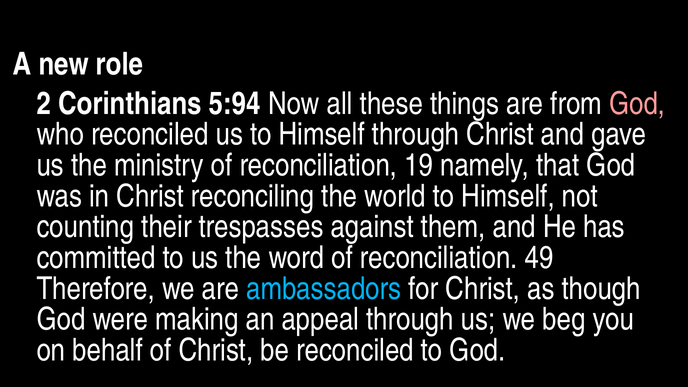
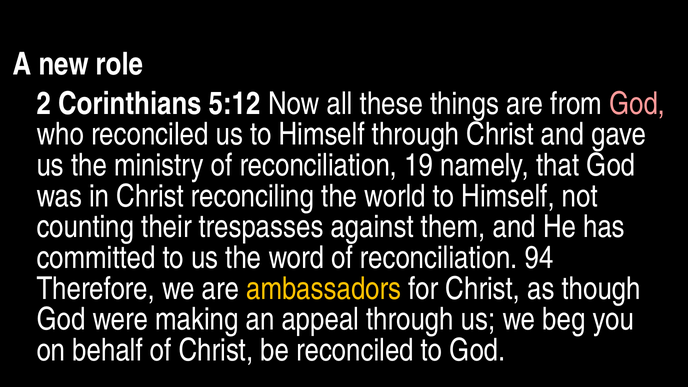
5:94: 5:94 -> 5:12 (235, 104)
49: 49 -> 94 (539, 258)
ambassadors colour: light blue -> yellow (324, 289)
